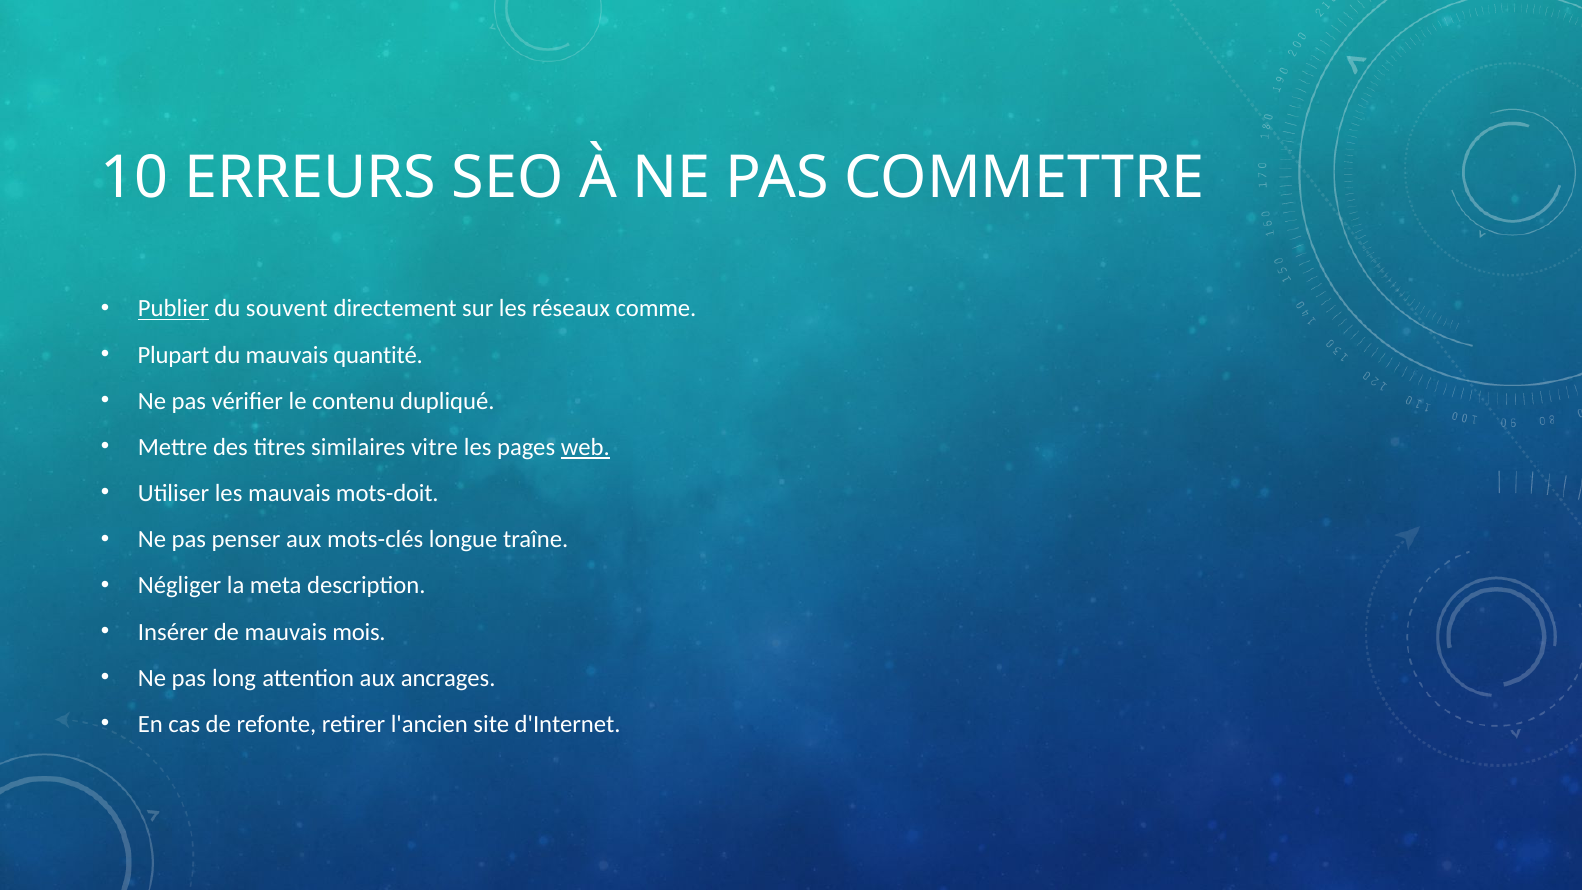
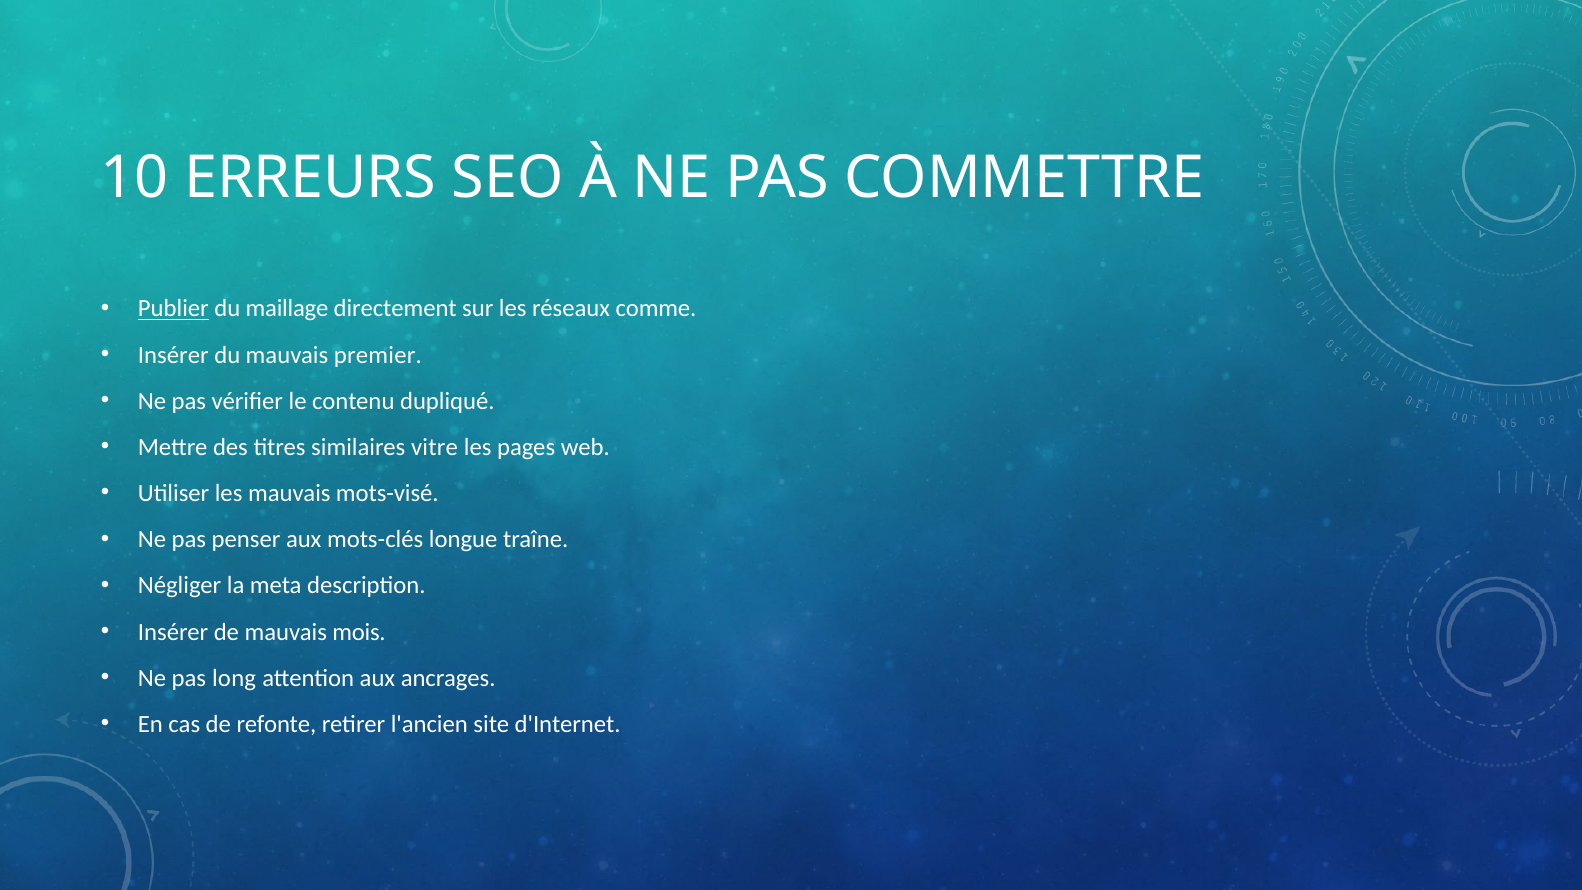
souvent: souvent -> maillage (287, 309)
Plupart: Plupart -> Insérer (173, 355)
quantité: quantité -> premier (378, 355)
web underline: present -> none (585, 447)
mots-doit: mots-doit -> mots-visé (387, 493)
